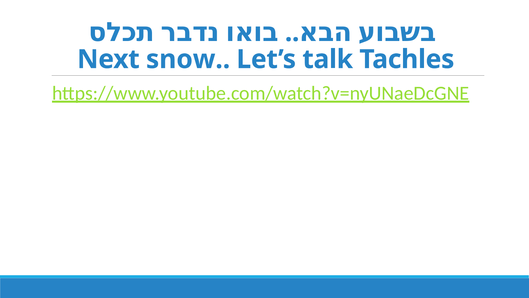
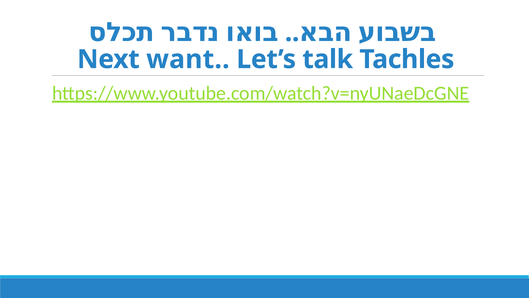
snow: snow -> want (188, 59)
